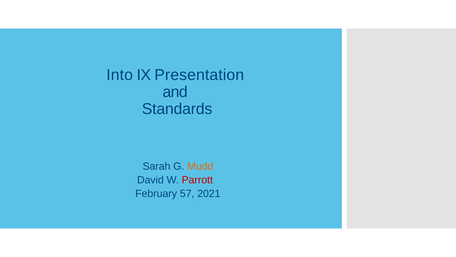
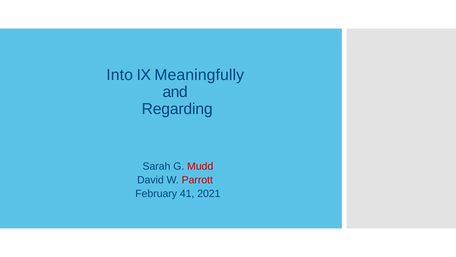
Presentation: Presentation -> Meaningfully (199, 75)
Standards: Standards -> Regarding (177, 109)
Mudd colour: orange -> red (200, 166)
57: 57 -> 41 (187, 193)
